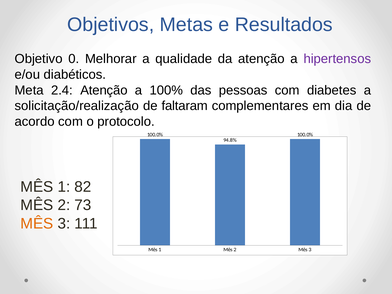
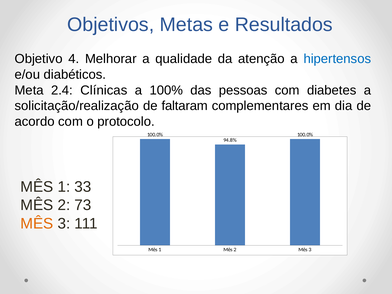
0: 0 -> 4 (74, 59)
hipertensos colour: purple -> blue (337, 59)
2.4 Atenção: Atenção -> Clínicas (104, 90)
82: 82 -> 33 (83, 187)
